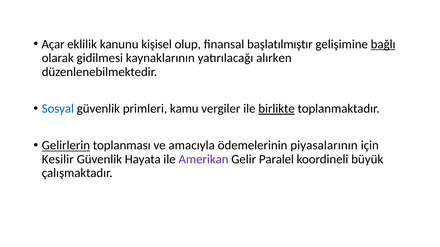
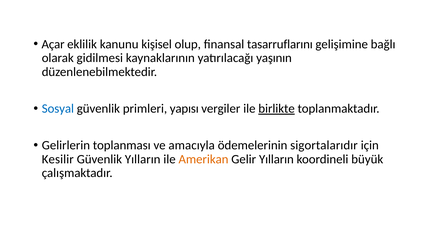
başlatılmıştır: başlatılmıştır -> tasarruflarını (280, 44)
bağlı underline: present -> none (383, 44)
alırken: alırken -> yaşının (274, 58)
kamu: kamu -> yapısı (184, 109)
Gelirlerin underline: present -> none (66, 146)
piyasalarının: piyasalarının -> sigortalarıdır (324, 146)
Güvenlik Hayata: Hayata -> Yılların (143, 160)
Amerikan colour: purple -> orange (204, 160)
Gelir Paralel: Paralel -> Yılların (276, 160)
